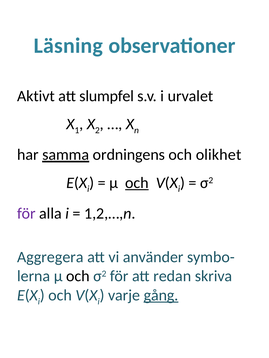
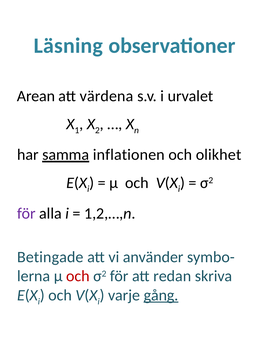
Aktivt: Aktivt -> Arean (36, 96)
slumpfel: slumpfel -> värdena (107, 96)
ordningens: ordningens -> inflationen (129, 155)
och underline: present -> none (137, 183)
Aggregera: Aggregera -> Betingade (50, 258)
och colour: black -> red (78, 277)
